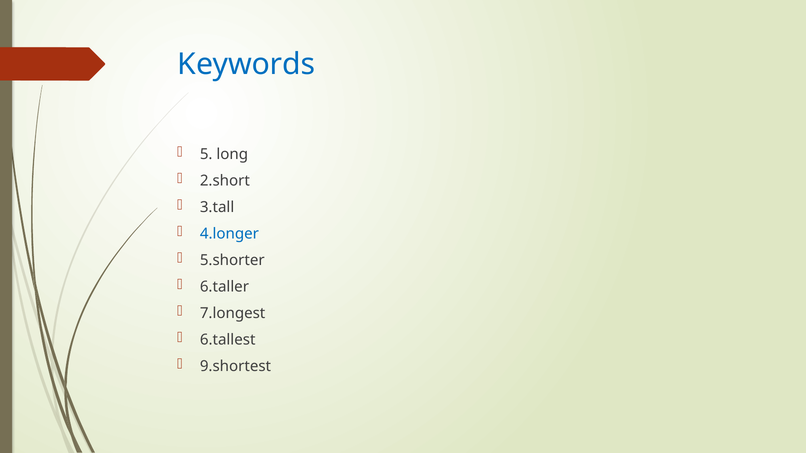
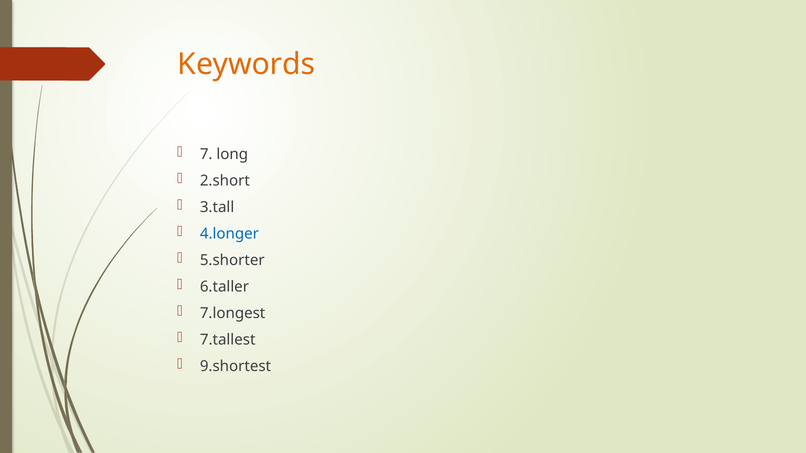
Keywords colour: blue -> orange (246, 65)
5: 5 -> 7 (206, 154)
6.tallest: 6.tallest -> 7.tallest (228, 340)
